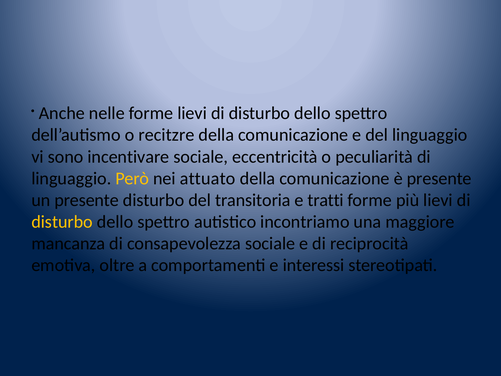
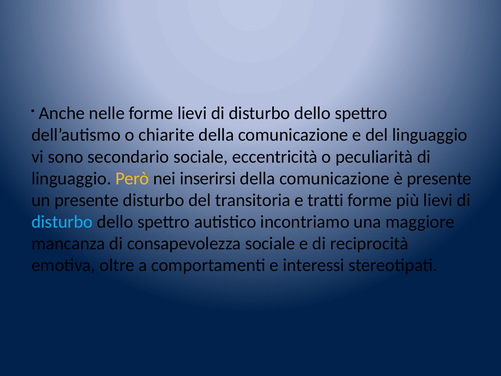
recitzre: recitzre -> chiarite (166, 135)
incentivare: incentivare -> secondario (128, 157)
attuato: attuato -> inserirsi (208, 178)
disturbo colour: yellow -> light blue (62, 222)
